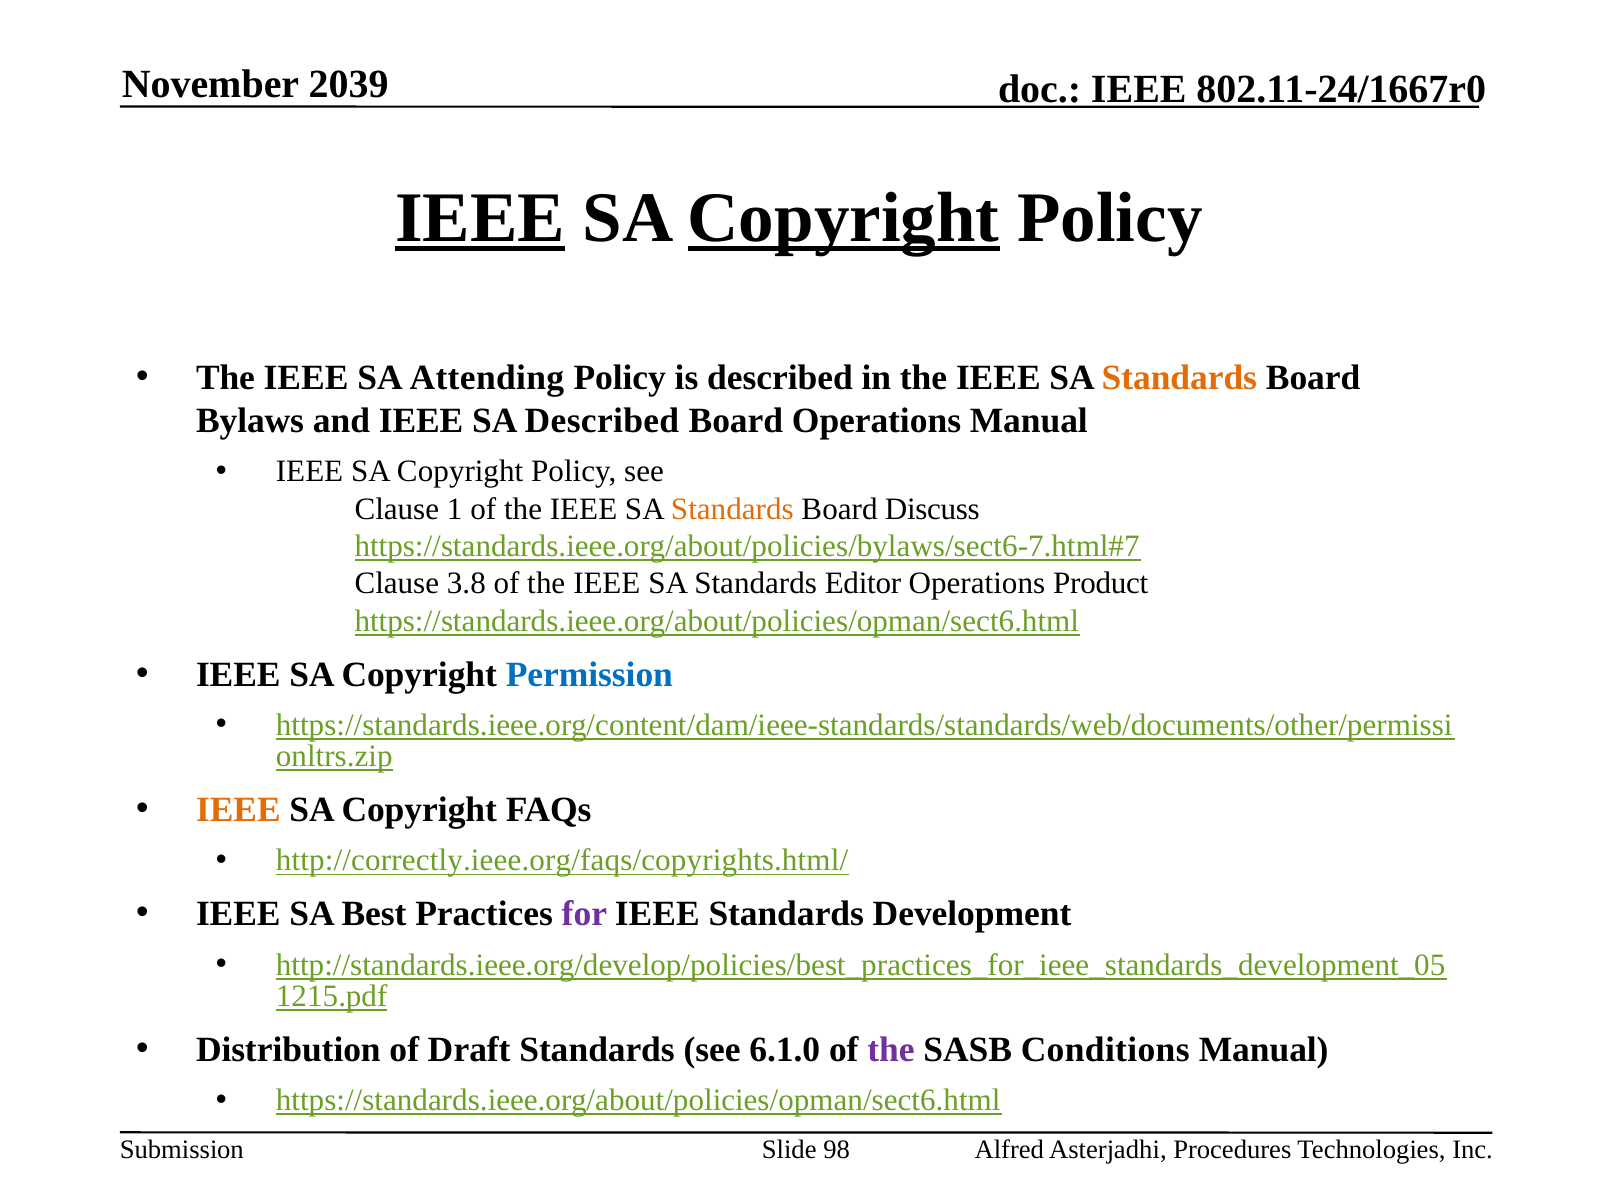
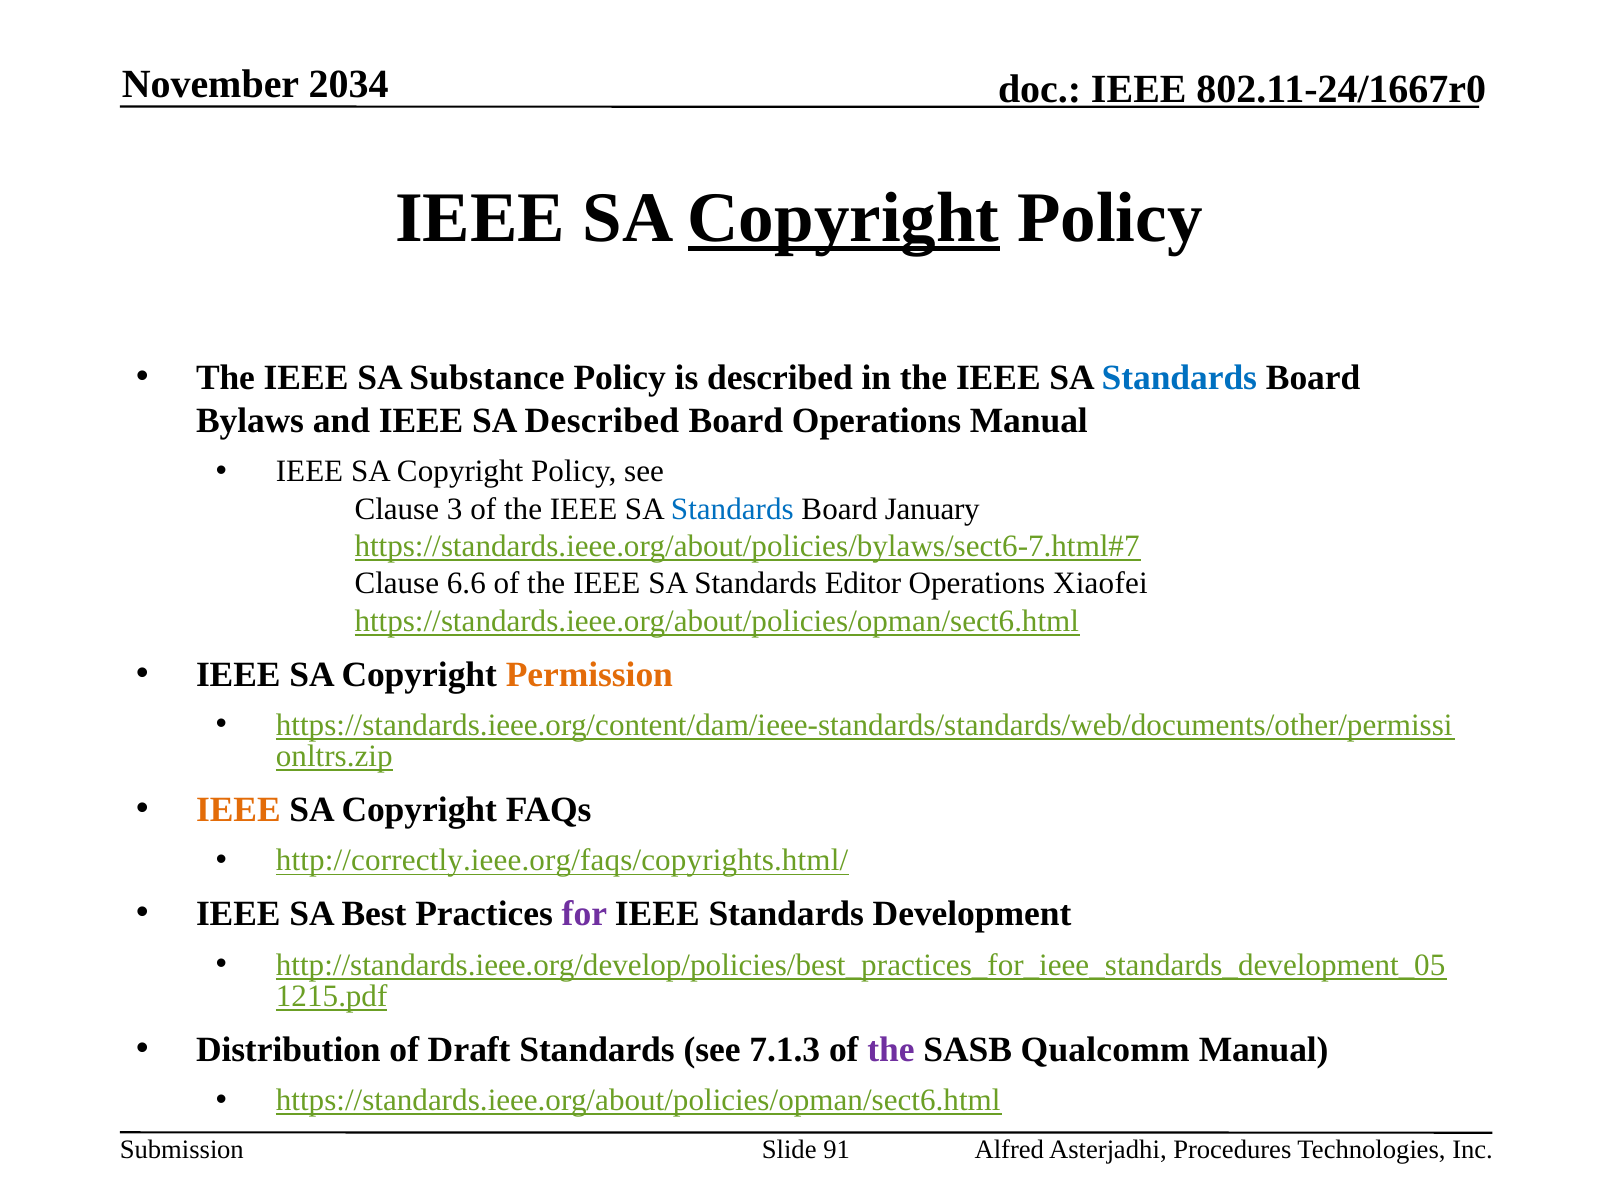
2039: 2039 -> 2034 (349, 85)
IEEE underline: present -> none (480, 218)
Attending: Attending -> Substance (487, 378)
Standards colour: orange -> blue (1179, 378)
1: 1 -> 3 (455, 509)
Standards colour: orange -> blue (732, 509)
Discuss: Discuss -> January (932, 509)
3.8: 3.8 -> 6.6 (466, 584)
Product: Product -> Xiaofei (1100, 584)
Permission colour: blue -> orange (589, 675)
6.1.0: 6.1.0 -> 7.1.3 (785, 1050)
Conditions: Conditions -> Qualcomm (1105, 1050)
98: 98 -> 91 (837, 1150)
